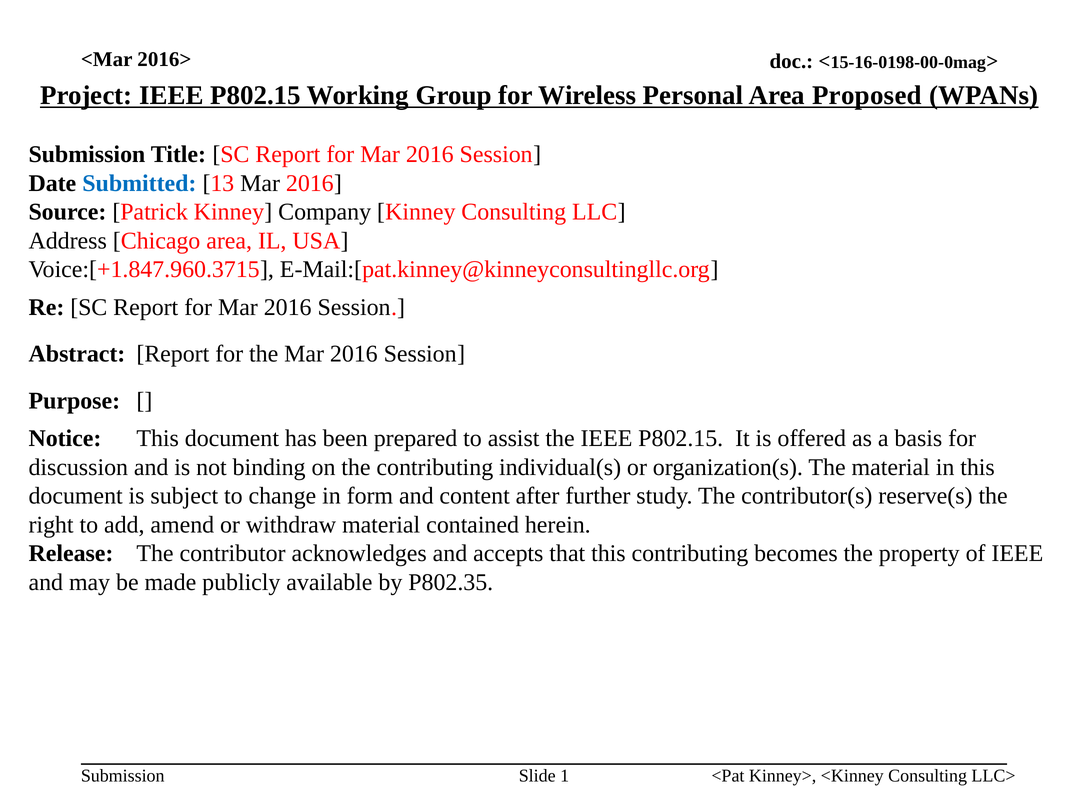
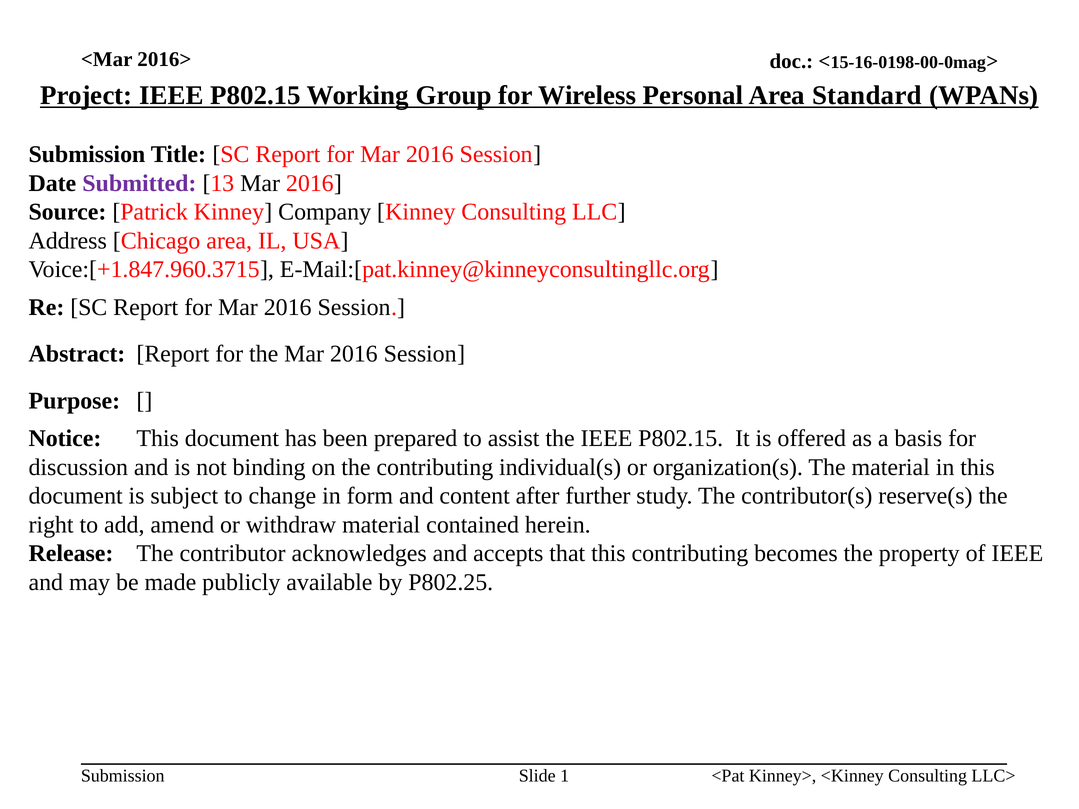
Proposed: Proposed -> Standard (867, 95)
Submitted colour: blue -> purple (139, 183)
P802.35: P802.35 -> P802.25 (451, 582)
